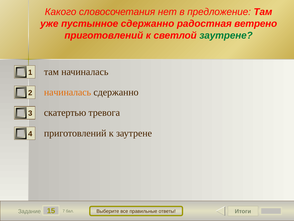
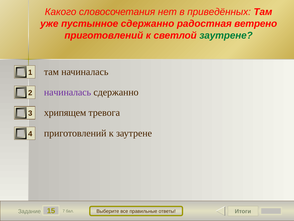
предложение: предложение -> приведённых (219, 12)
начиналась colour: orange -> purple (68, 92)
скатертью: скатертью -> хрипящем (65, 113)
